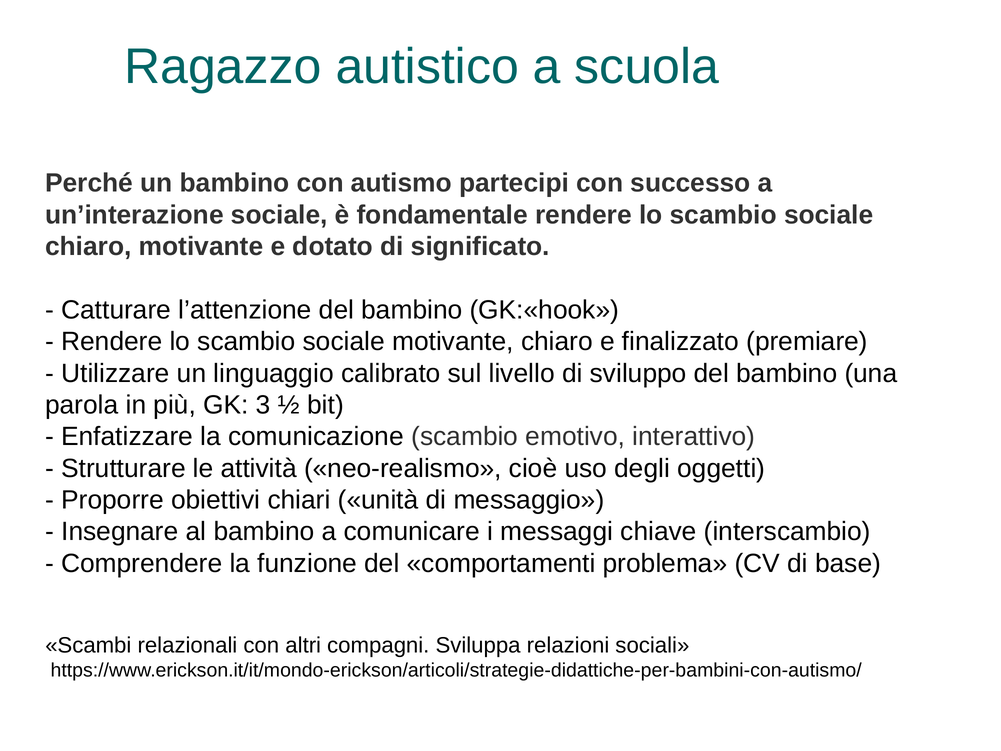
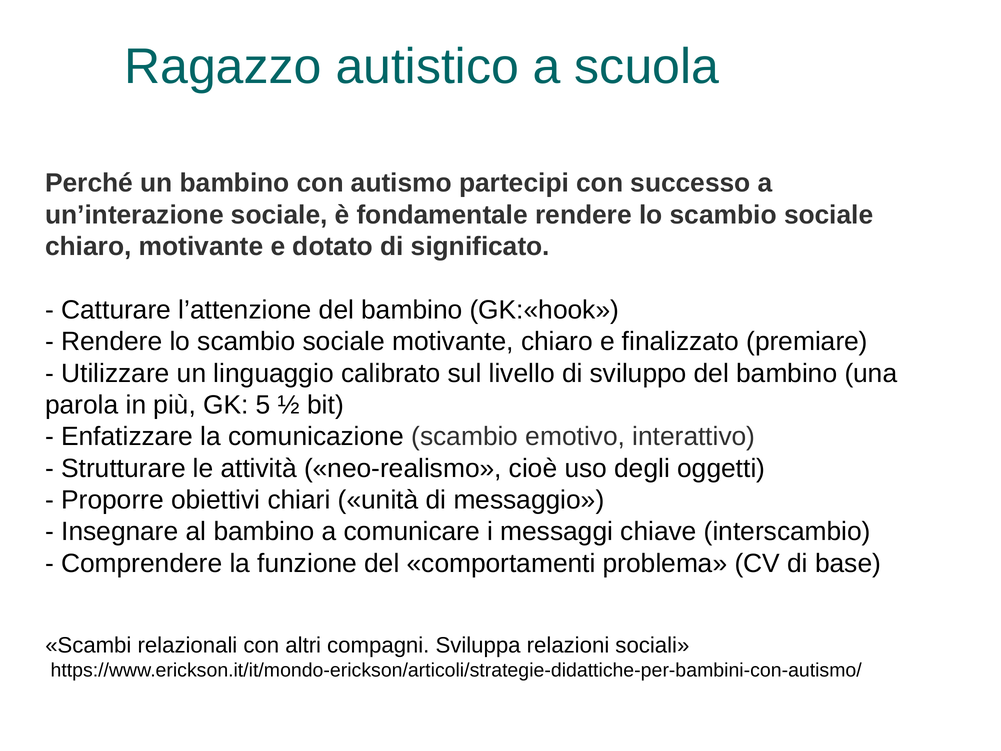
3: 3 -> 5 (263, 405)
